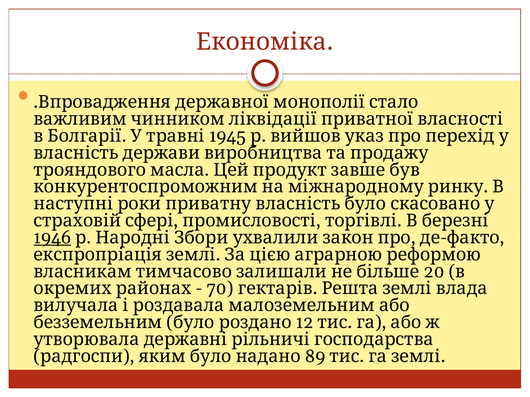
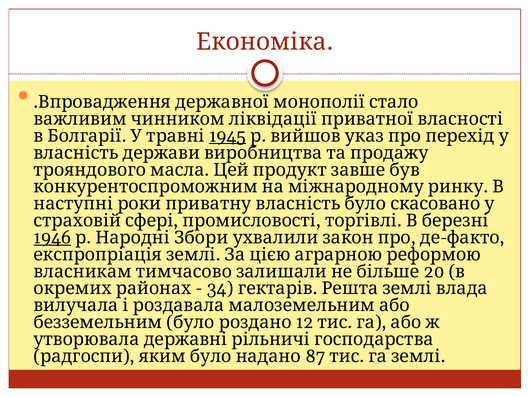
1945 underline: none -> present (227, 136)
70: 70 -> 34 (220, 289)
89: 89 -> 87 (315, 357)
